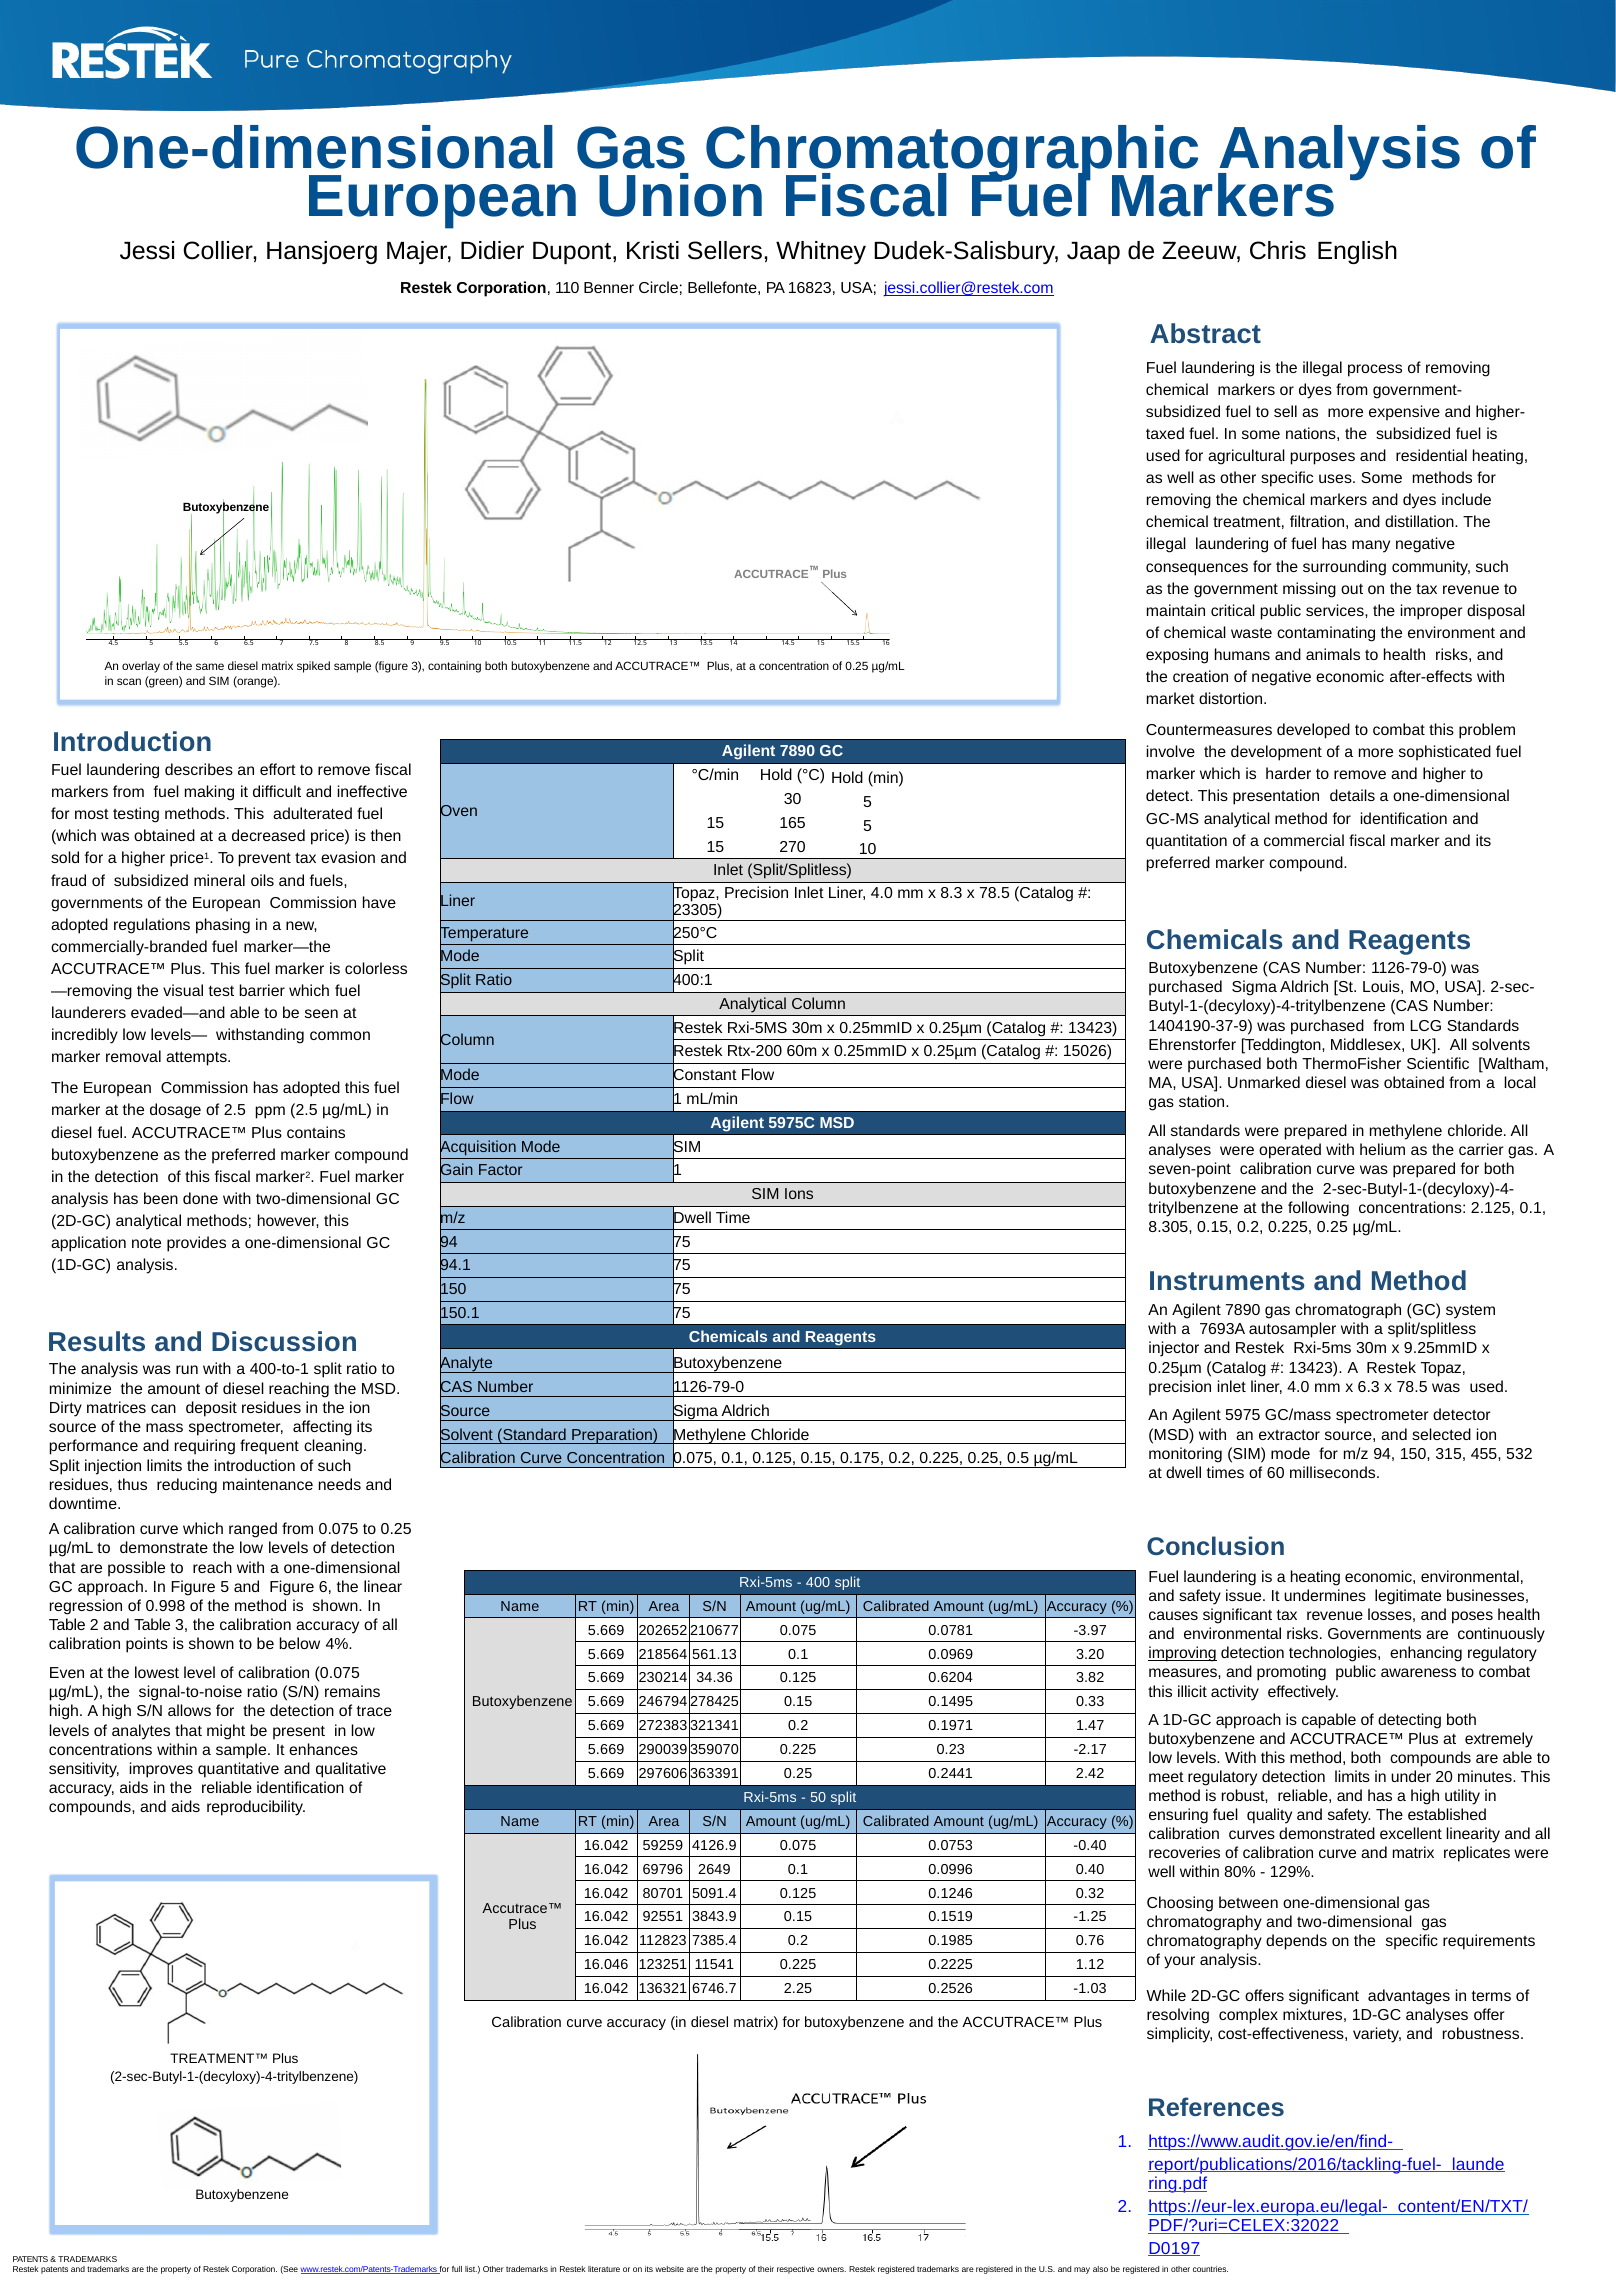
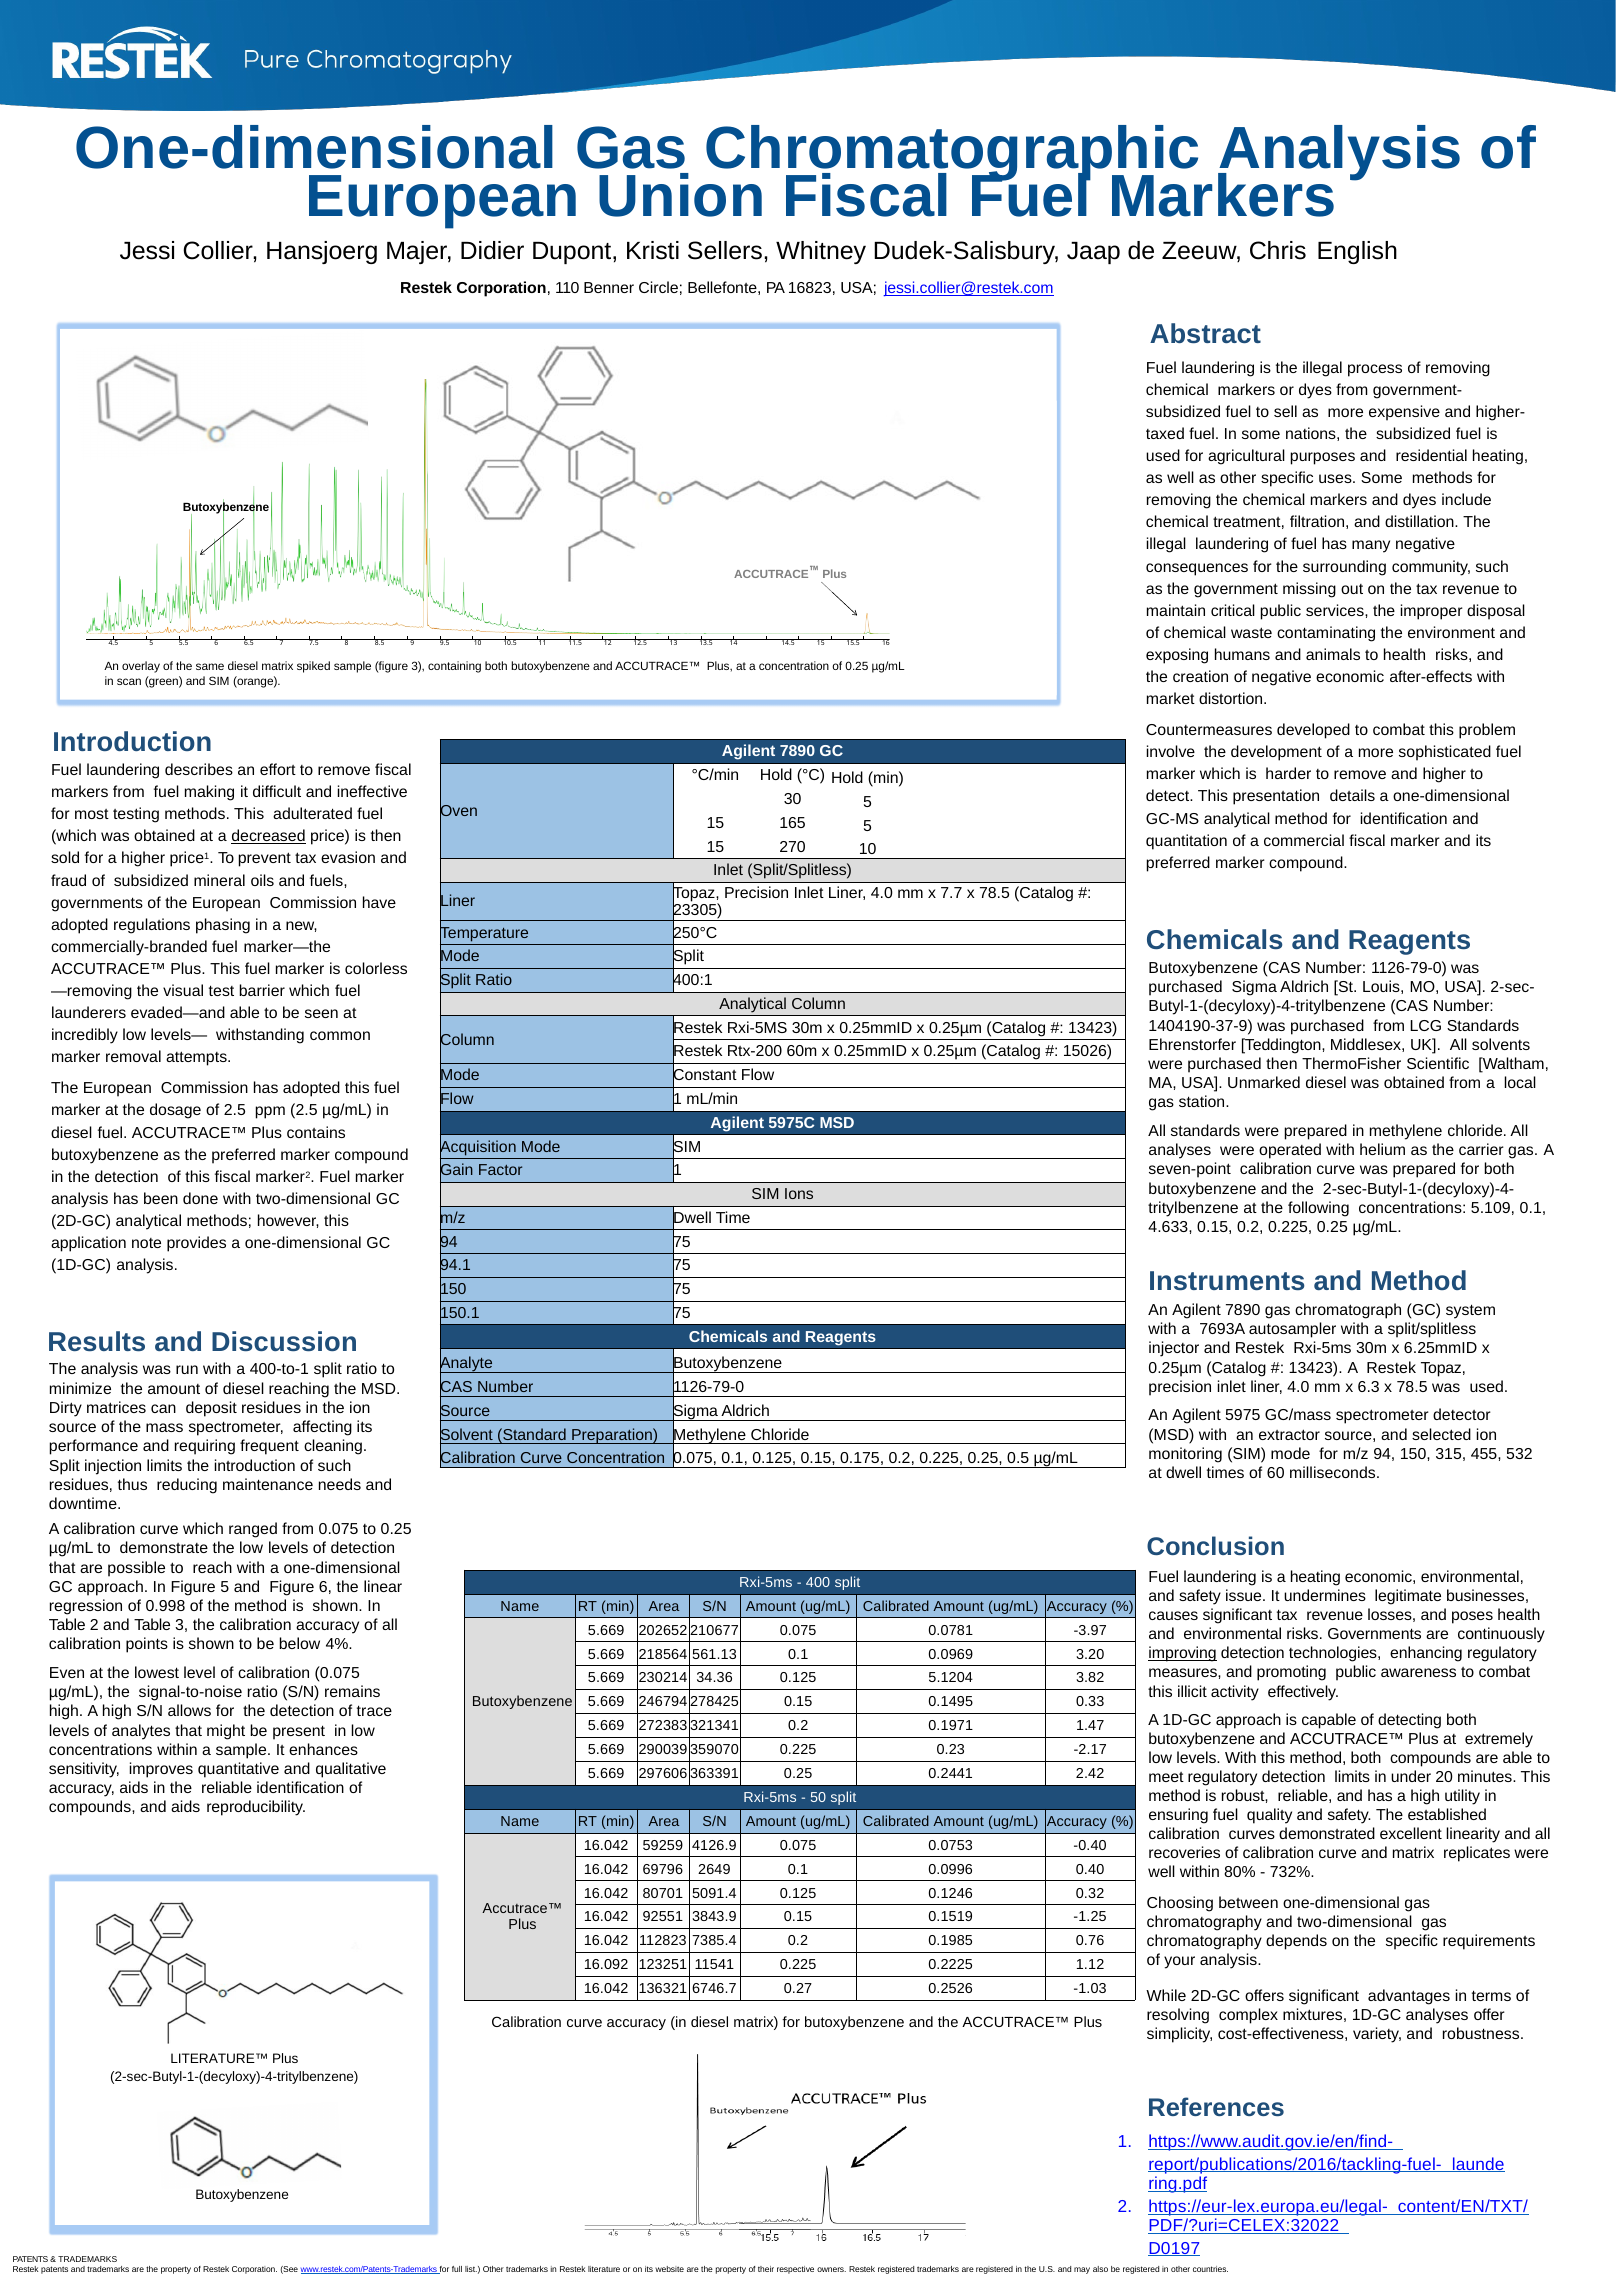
decreased underline: none -> present (268, 837)
8.3: 8.3 -> 7.7 (951, 893)
purchased both: both -> then (1282, 1065)
2.125: 2.125 -> 5.109 (1493, 1209)
8.305: 8.305 -> 4.633 (1171, 1228)
9.25mmID: 9.25mmID -> 6.25mmID (1441, 1349)
0.6204: 0.6204 -> 5.1204 (951, 1679)
129%: 129% -> 732% (1292, 1873)
16.046: 16.046 -> 16.092 (606, 1966)
2.25: 2.25 -> 0.27 (798, 1989)
TREATMENT™: TREATMENT™ -> LITERATURE™ (219, 2060)
